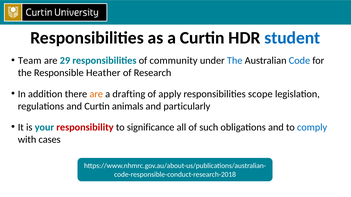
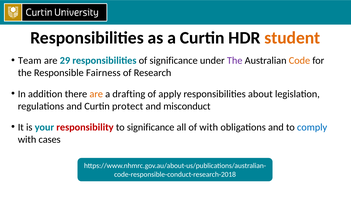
student colour: blue -> orange (292, 38)
of community: community -> significance (174, 61)
The colour: blue -> purple (235, 61)
Code colour: blue -> orange (299, 61)
Heather: Heather -> Fairness (103, 73)
scope: scope -> about (260, 94)
animals: animals -> protect (128, 106)
particularly: particularly -> misconduct (187, 106)
of such: such -> with (209, 127)
